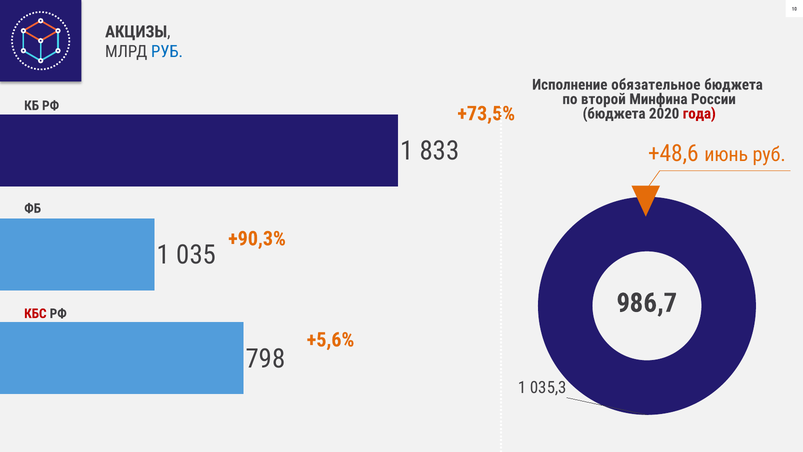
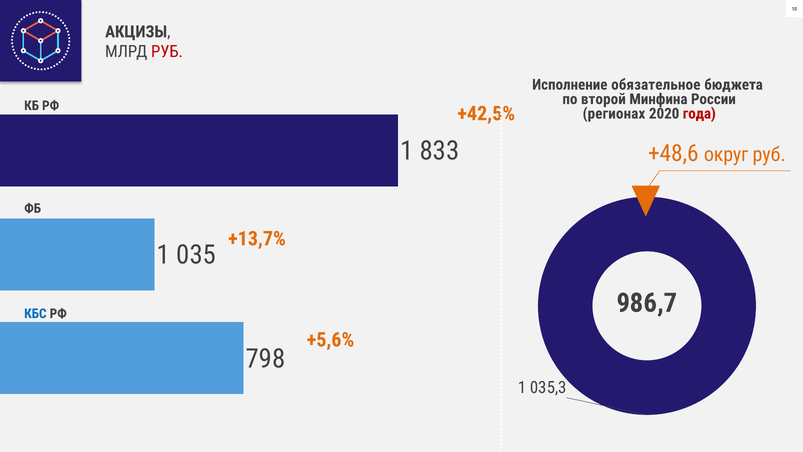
РУБ colour: blue -> red (167, 52)
+73,5%: +73,5% -> +42,5% (486, 114)
бюджета: бюджета -> регионах (614, 114)
июнь: июнь -> округ (726, 154)
+90,3%: +90,3% -> +13,7% (257, 239)
КБС colour: red -> blue (35, 313)
